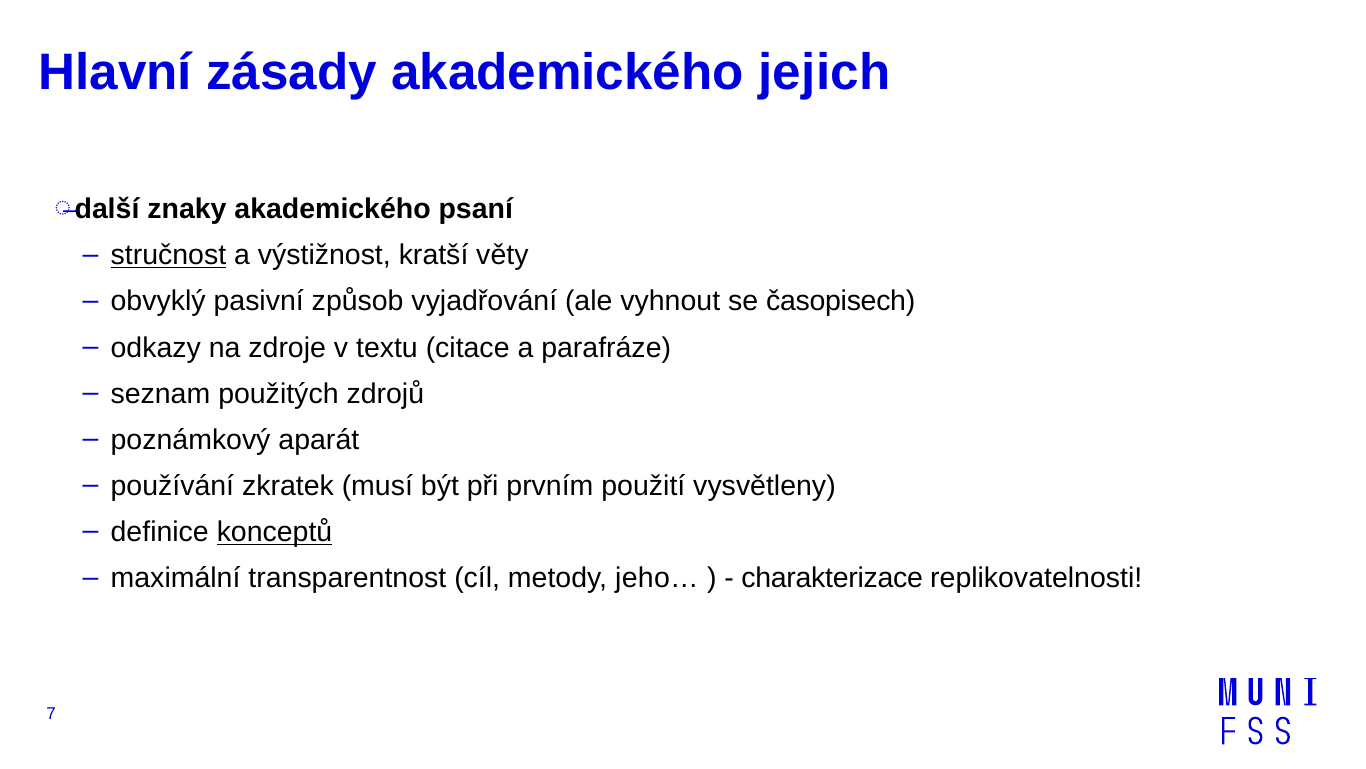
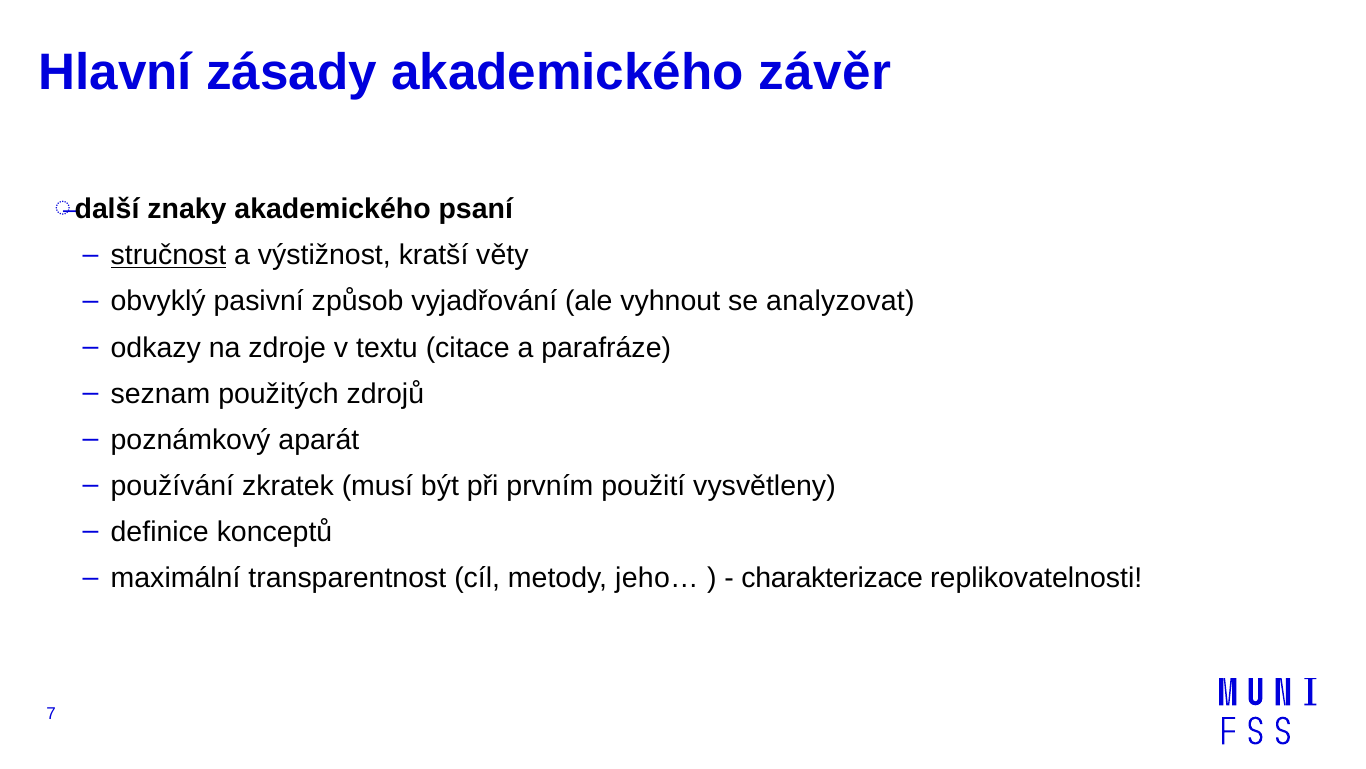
jejich: jejich -> závěr (825, 72)
časopisech: časopisech -> analyzovat (840, 301)
konceptů underline: present -> none (274, 532)
